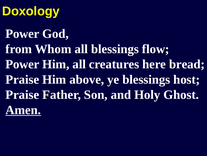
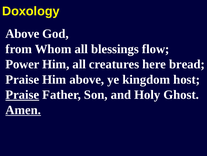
Power: Power -> Above (22, 34)
ye blessings: blessings -> kingdom (146, 79)
Praise underline: none -> present (22, 94)
